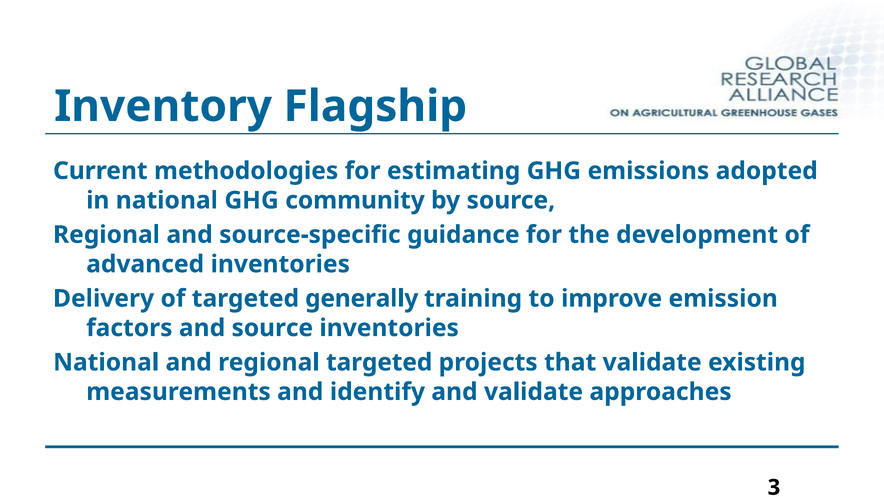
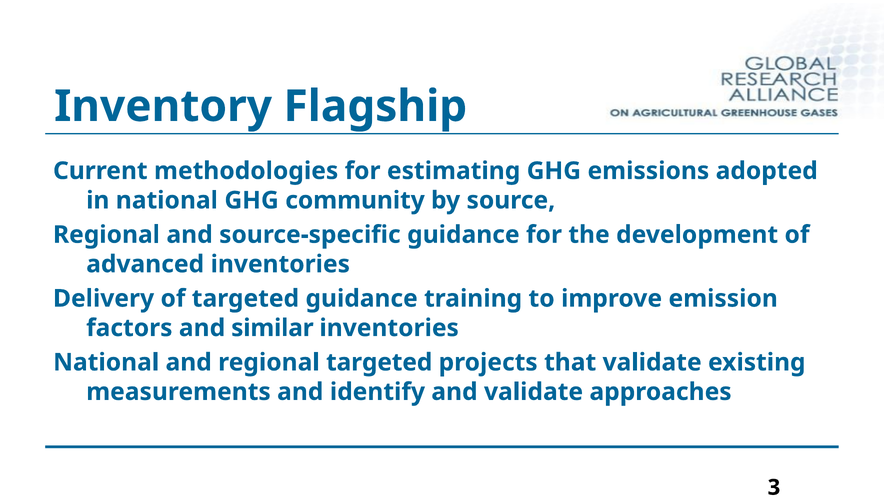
targeted generally: generally -> guidance (362, 299)
and source: source -> similar (272, 328)
